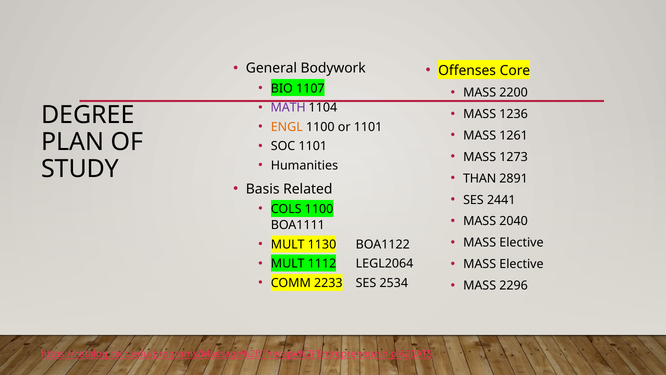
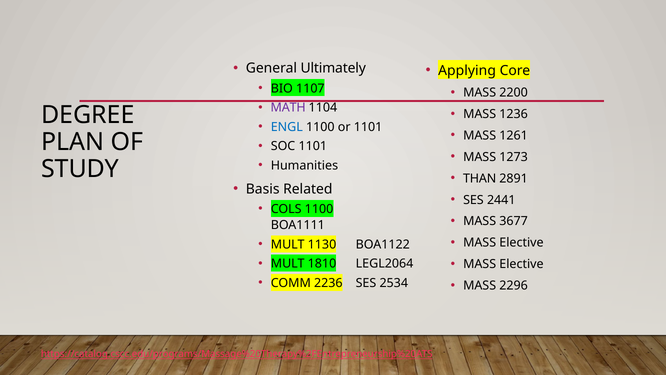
Bodywork: Bodywork -> Ultimately (333, 68)
Offenses: Offenses -> Applying (467, 70)
ENGL colour: orange -> blue (287, 127)
2040: 2040 -> 3677 (514, 221)
1112: 1112 -> 1810 (322, 264)
2233: 2233 -> 2236 (328, 283)
